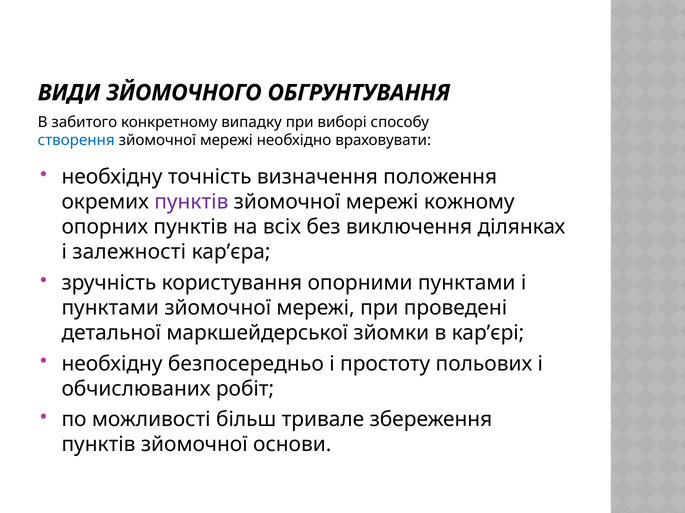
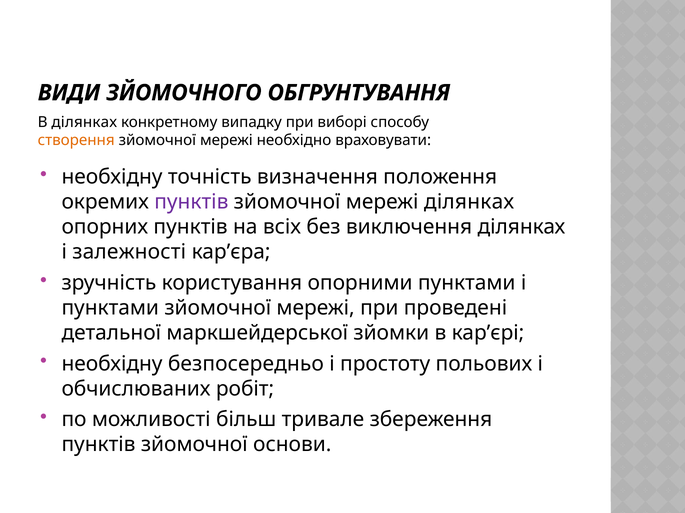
В забитого: забитого -> ділянках (84, 122)
створення colour: blue -> orange (76, 141)
мережі кожному: кожному -> ділянках (469, 202)
